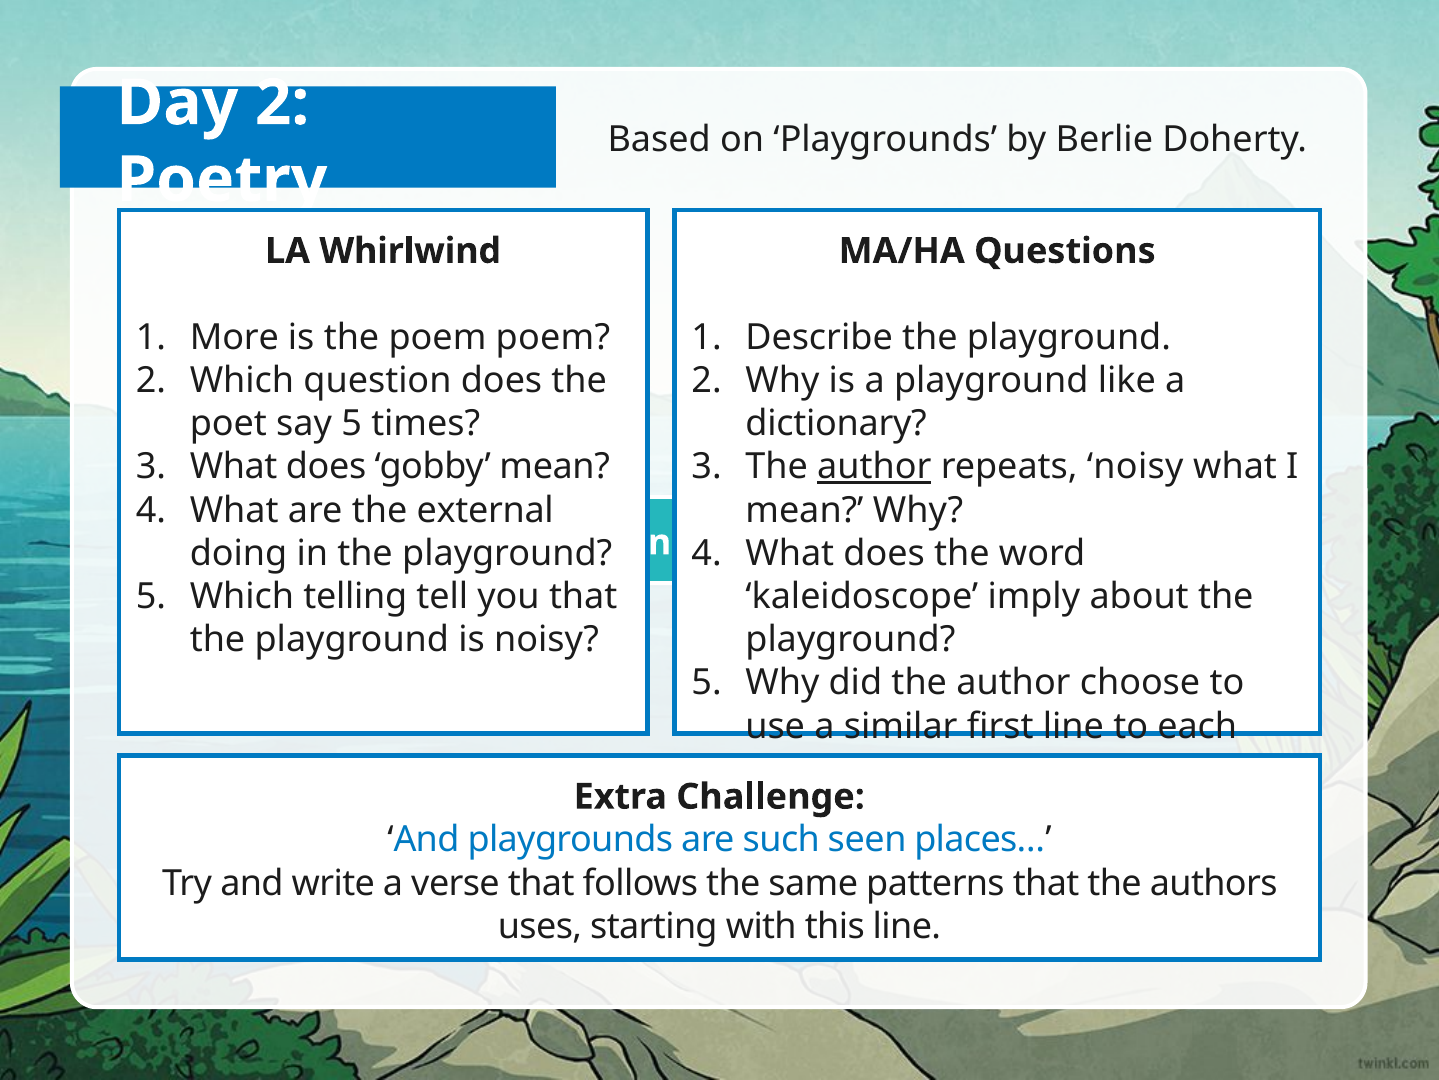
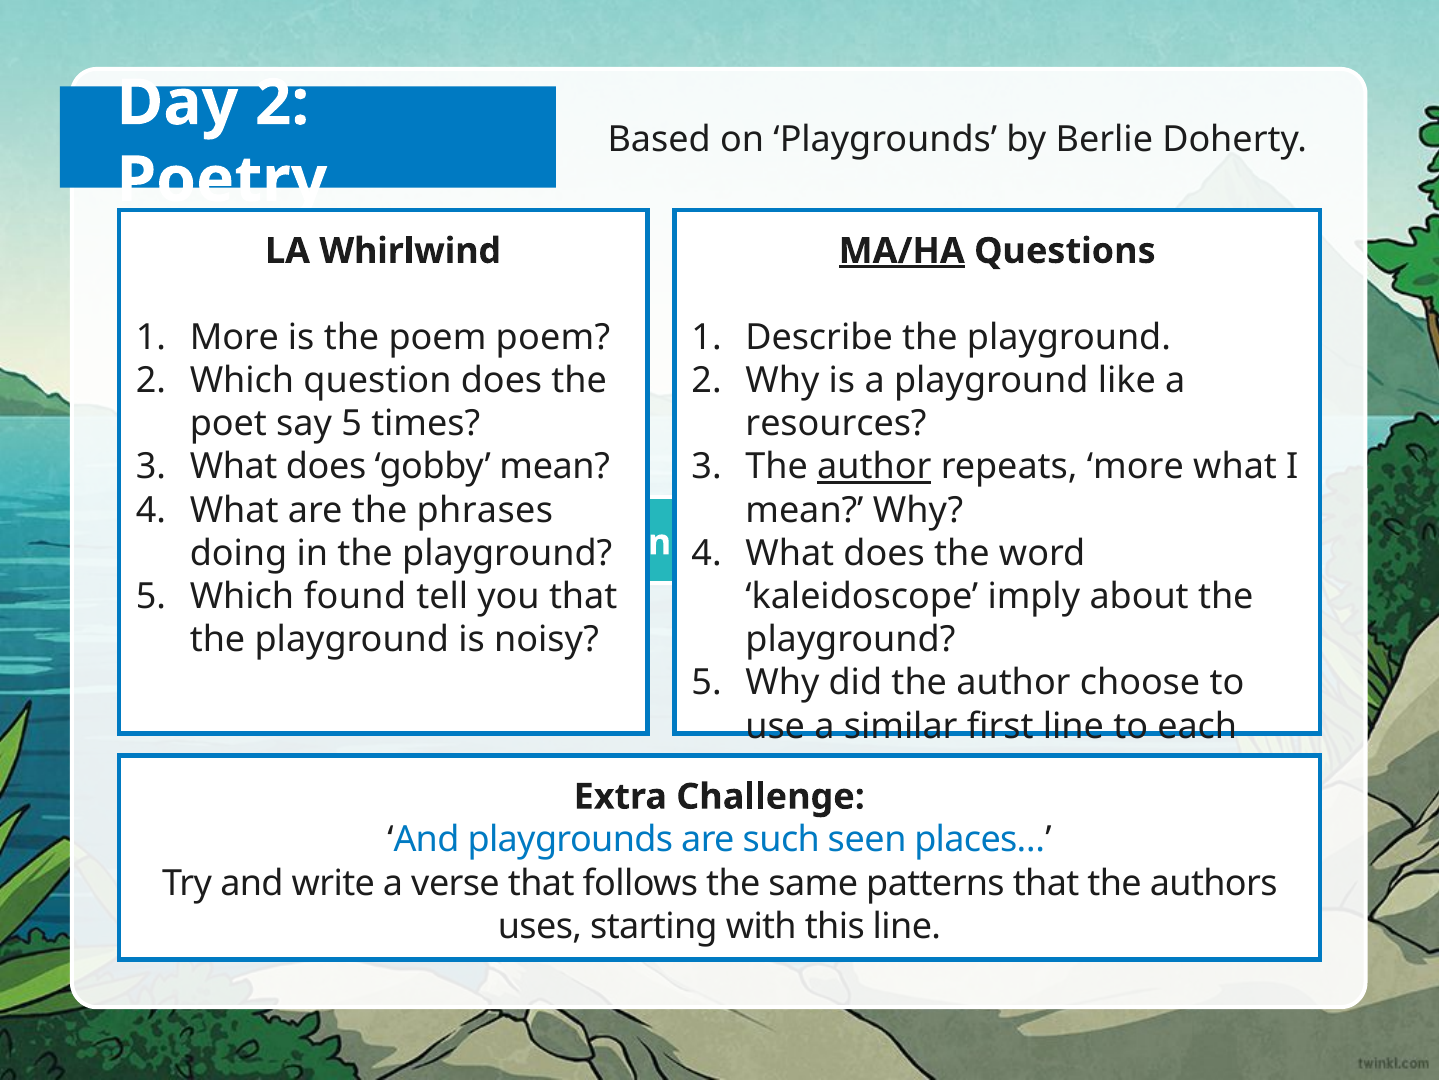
MA/HA underline: none -> present (902, 251)
dictionary: dictionary -> resources (836, 424)
repeats noisy: noisy -> more (1135, 467)
external: external -> phrases (485, 510)
Which telling: telling -> found (355, 596)
